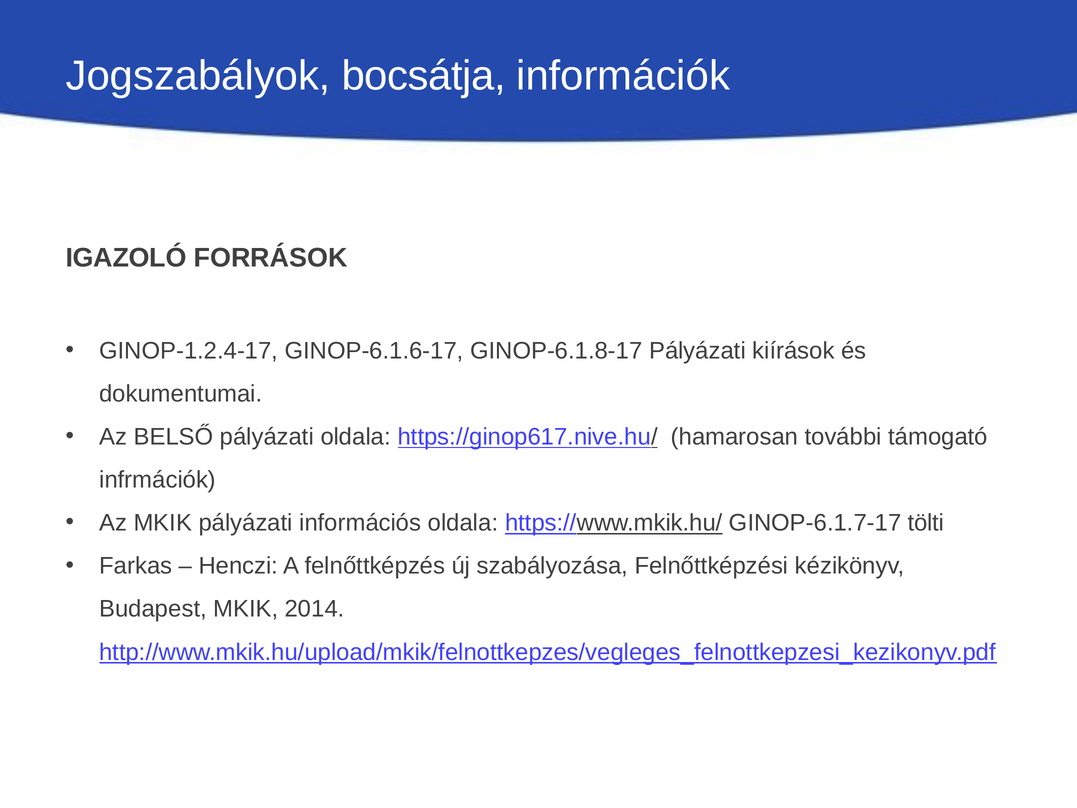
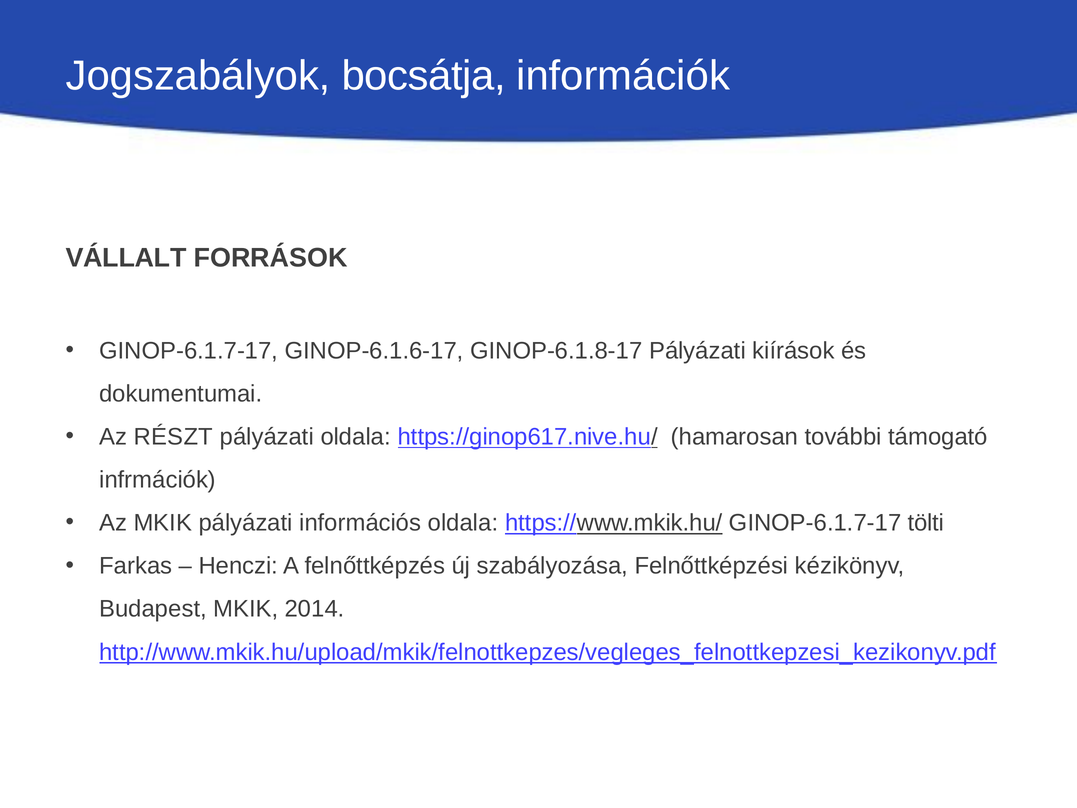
IGAZOLÓ: IGAZOLÓ -> VÁLLALT (126, 258)
GINOP-1.2.4-17: GINOP-1.2.4-17 -> GINOP-6.1.7-17 (189, 351)
BELSŐ: BELSŐ -> RÉSZT (173, 437)
